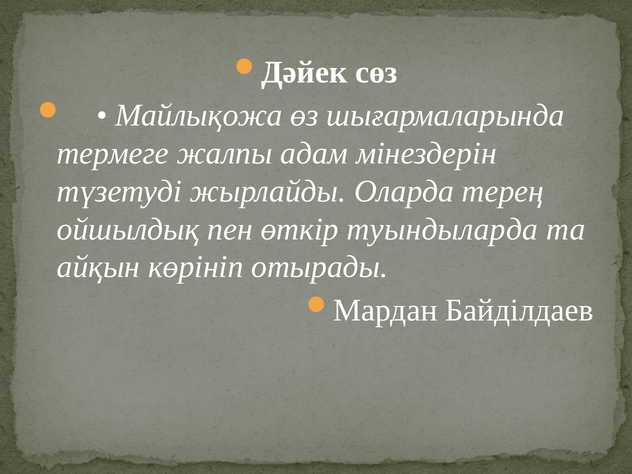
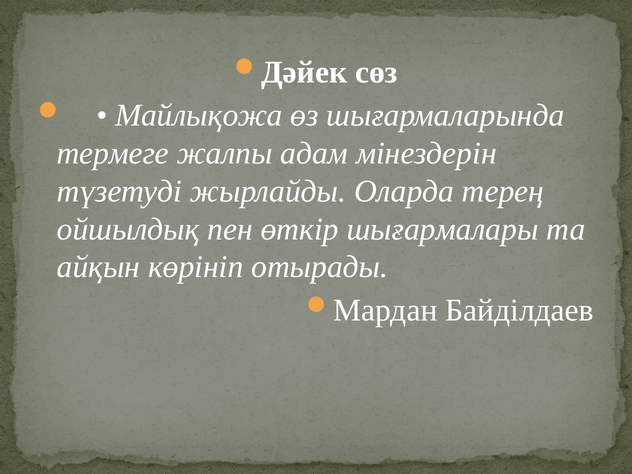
туындыларда: туындыларда -> шығармалары (442, 229)
